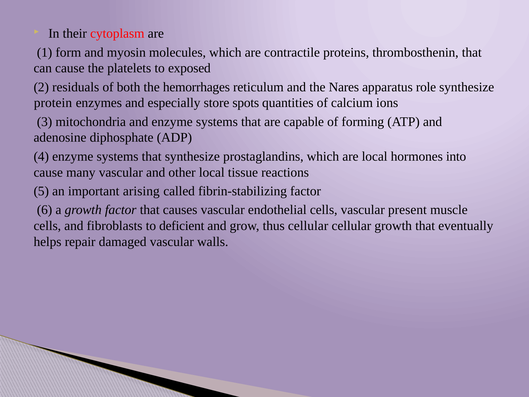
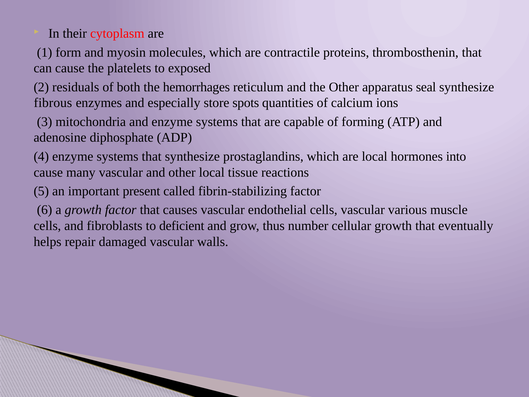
the Nares: Nares -> Other (344, 87)
role: role -> seal (426, 87)
protein: protein -> fibrous (53, 103)
arising: arising -> present (141, 191)
present: present -> various (407, 210)
thus cellular: cellular -> number (308, 226)
